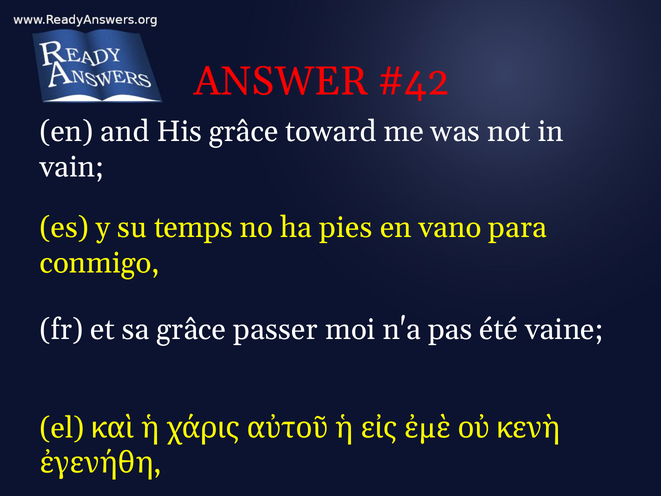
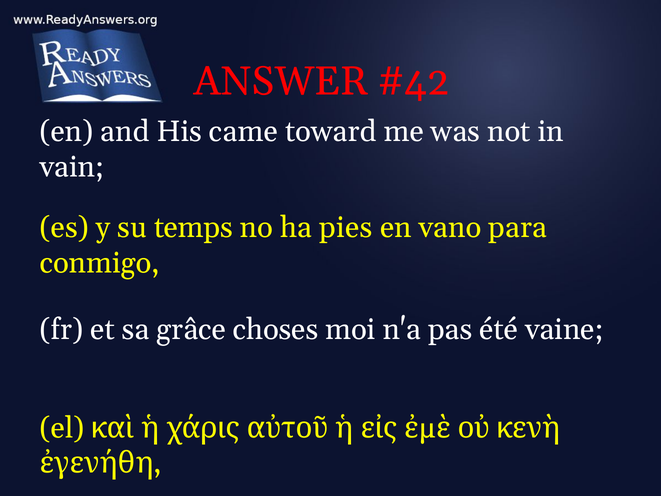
His grâce: grâce -> came (243, 132)
passer: passer -> choses (276, 329)
